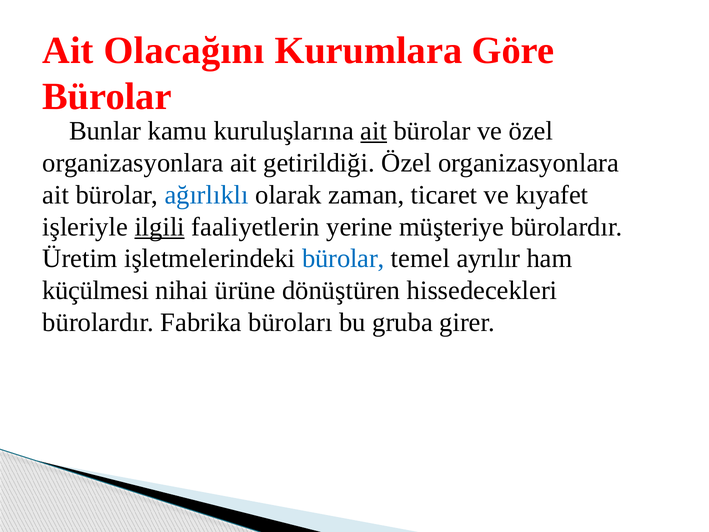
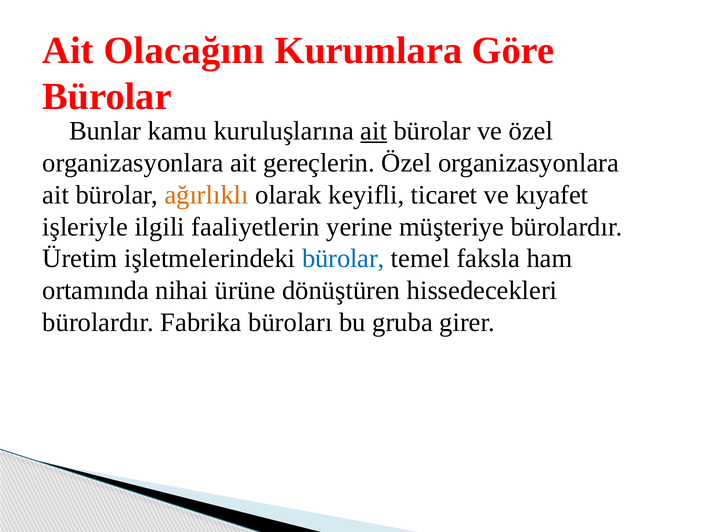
getirildiği: getirildiği -> gereçlerin (319, 163)
ağırlıklı colour: blue -> orange (207, 195)
zaman: zaman -> keyifli (366, 195)
ilgili underline: present -> none (160, 227)
ayrılır: ayrılır -> faksla (488, 259)
küçülmesi: küçülmesi -> ortamında (96, 291)
